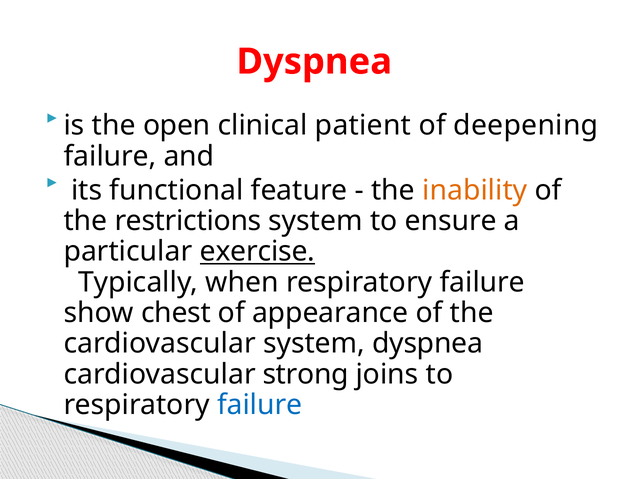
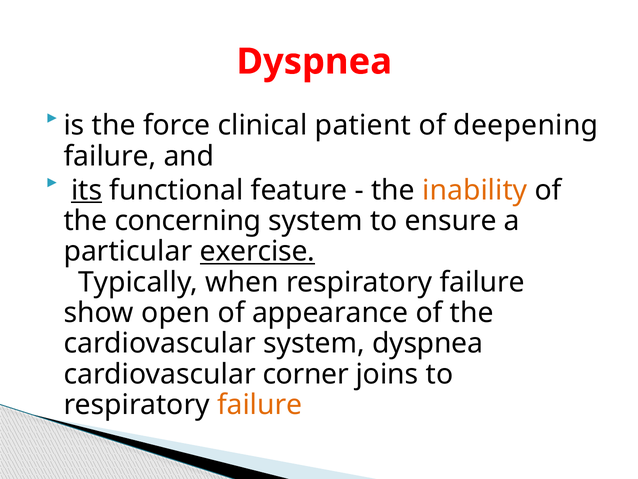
open: open -> force (177, 126)
its underline: none -> present (87, 190)
restrictions: restrictions -> concerning (188, 221)
chest: chest -> open (176, 313)
strong: strong -> corner (306, 374)
failure colour: blue -> orange (260, 404)
